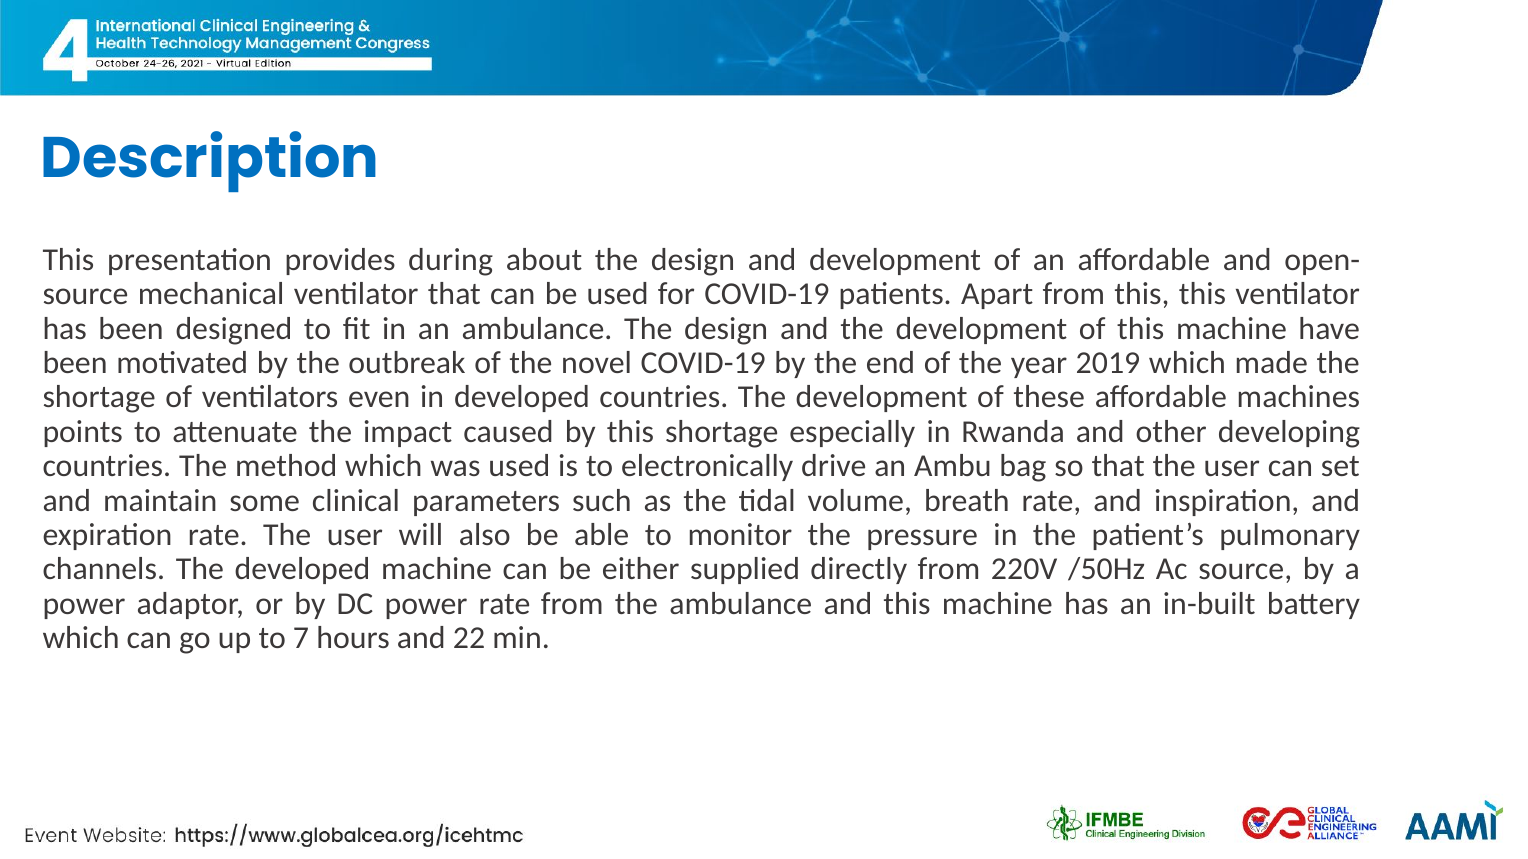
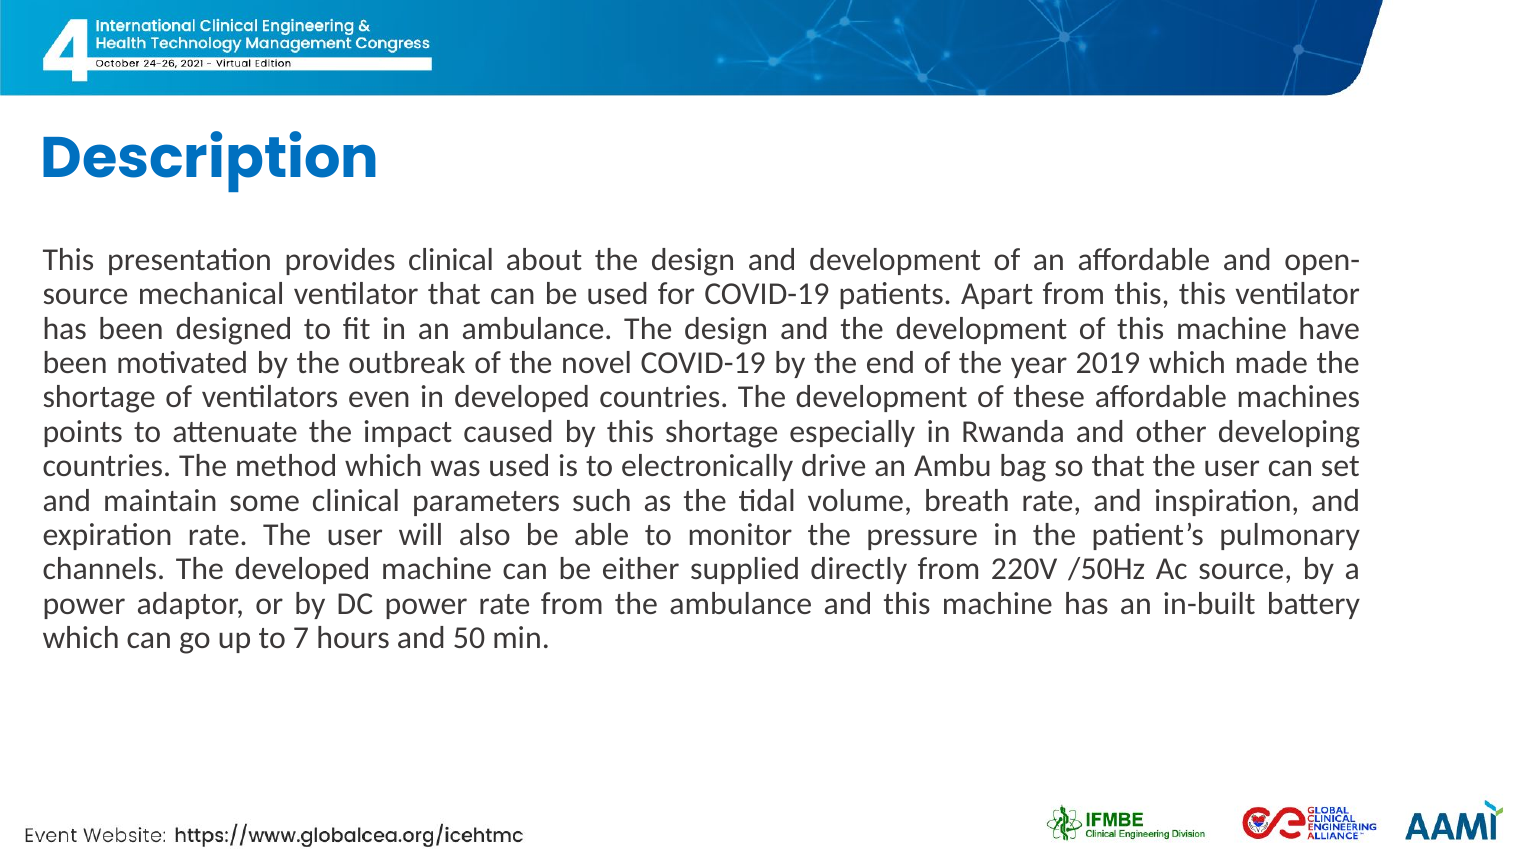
provides during: during -> clinical (451, 260)
22: 22 -> 50 (469, 639)
